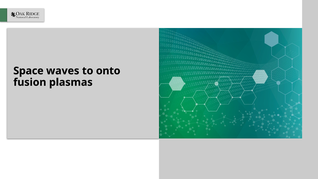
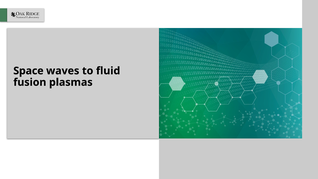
onto: onto -> fluid (108, 71)
